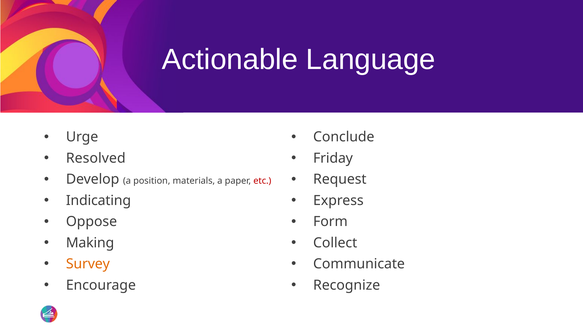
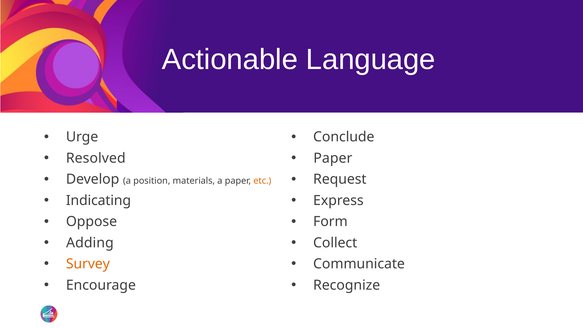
Friday: Friday -> Paper (333, 158)
etc colour: red -> orange (262, 181)
Making: Making -> Adding (90, 243)
